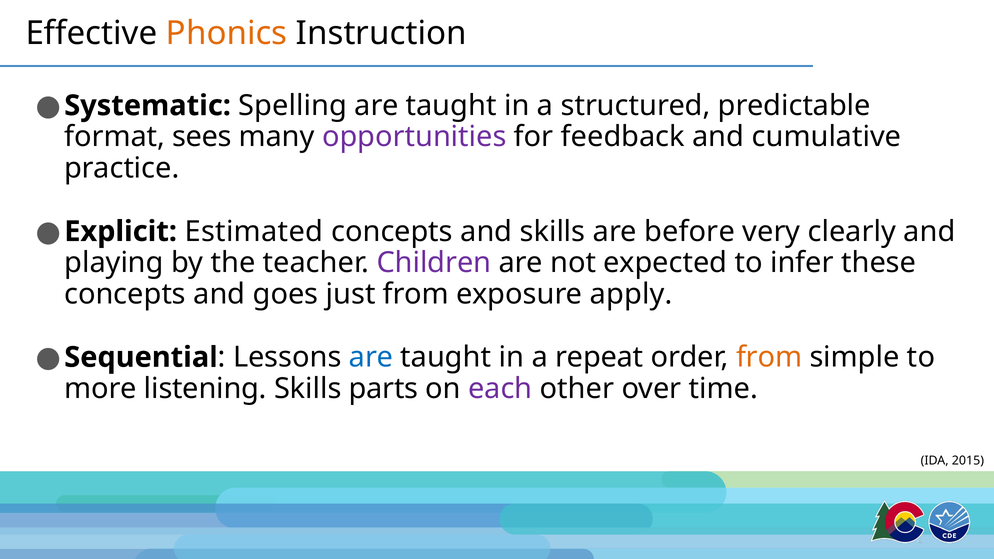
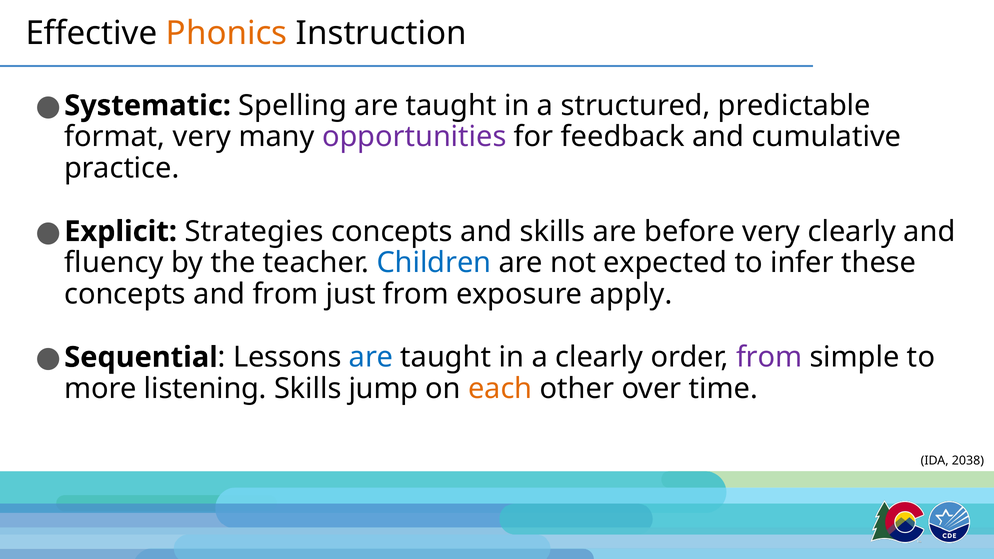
format sees: sees -> very (202, 137)
Estimated: Estimated -> Strategies (254, 231)
playing: playing -> fluency (114, 263)
Children colour: purple -> blue (434, 263)
and goes: goes -> from (286, 294)
a repeat: repeat -> clearly (599, 357)
from colour: orange -> purple (769, 357)
parts: parts -> jump (383, 389)
each colour: purple -> orange (500, 389)
2015: 2015 -> 2038 (968, 461)
